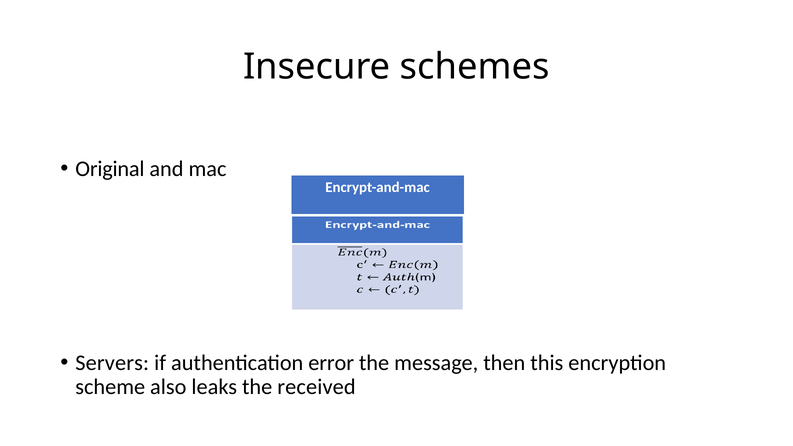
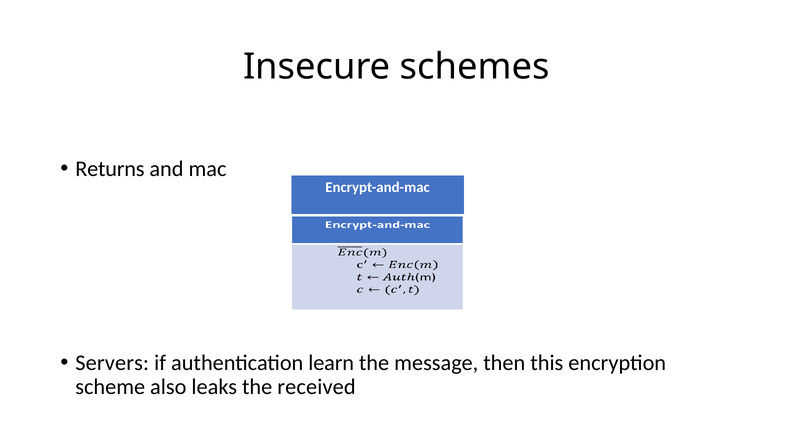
Original: Original -> Returns (110, 169)
error: error -> learn (331, 363)
